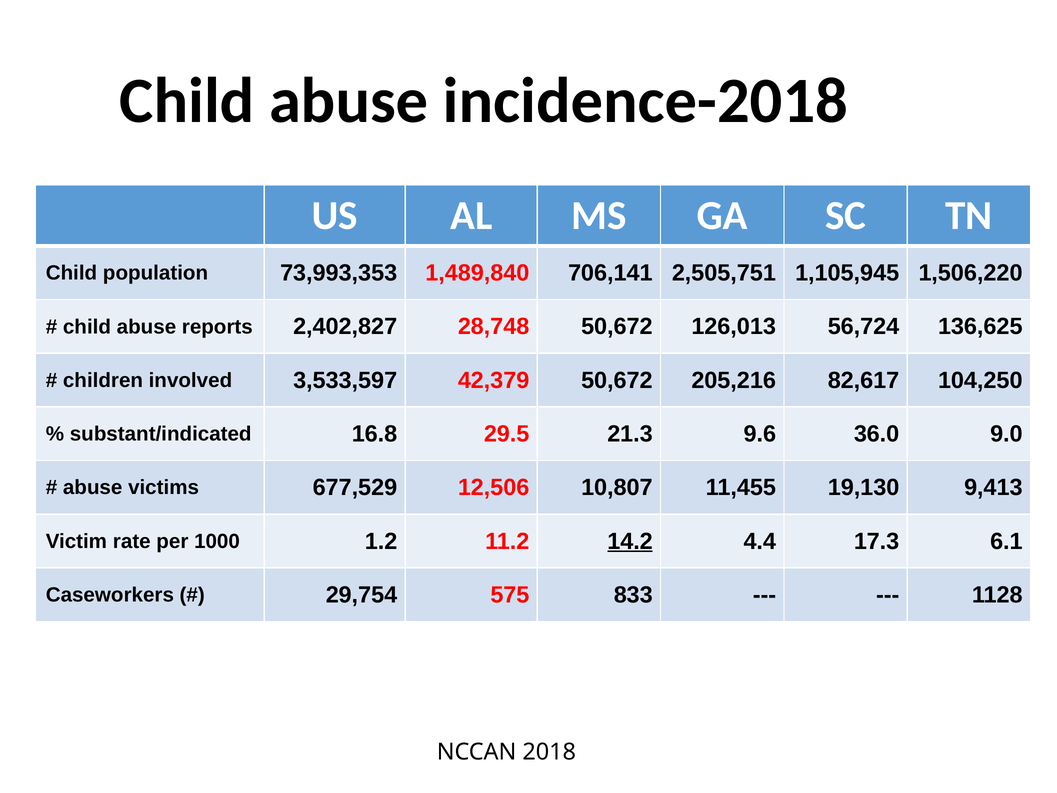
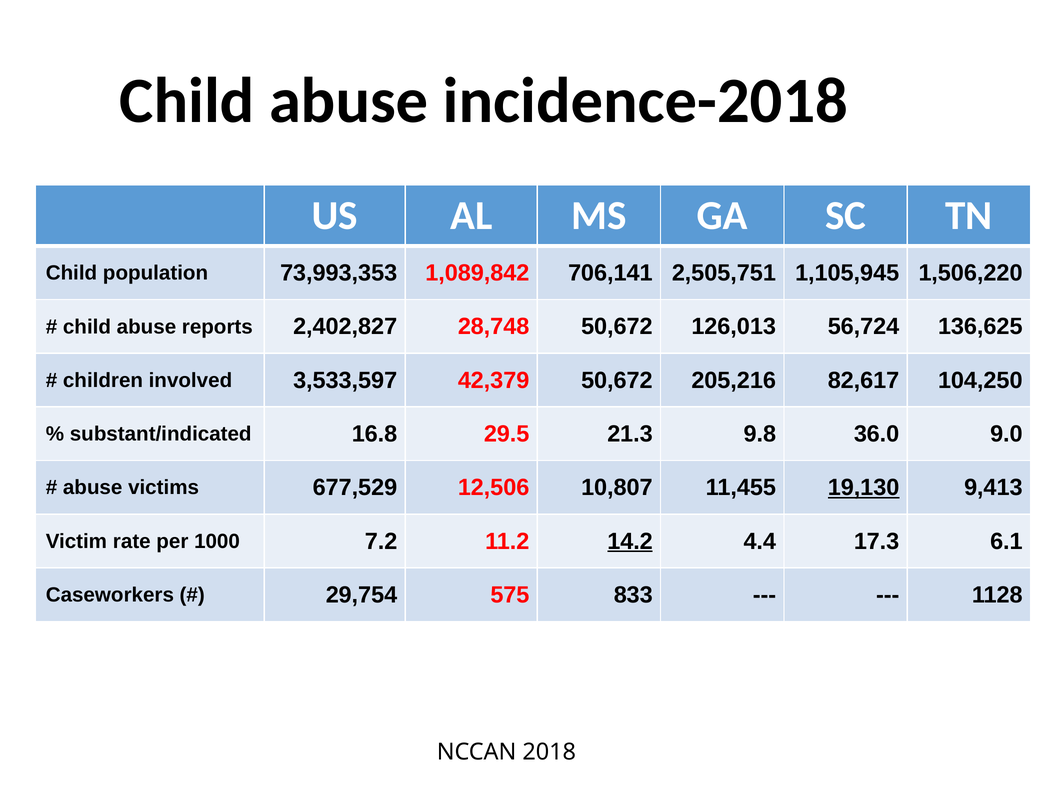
1,489,840: 1,489,840 -> 1,089,842 (477, 273)
9.6: 9.6 -> 9.8 (760, 434)
19,130 underline: none -> present (864, 488)
1.2: 1.2 -> 7.2 (381, 541)
